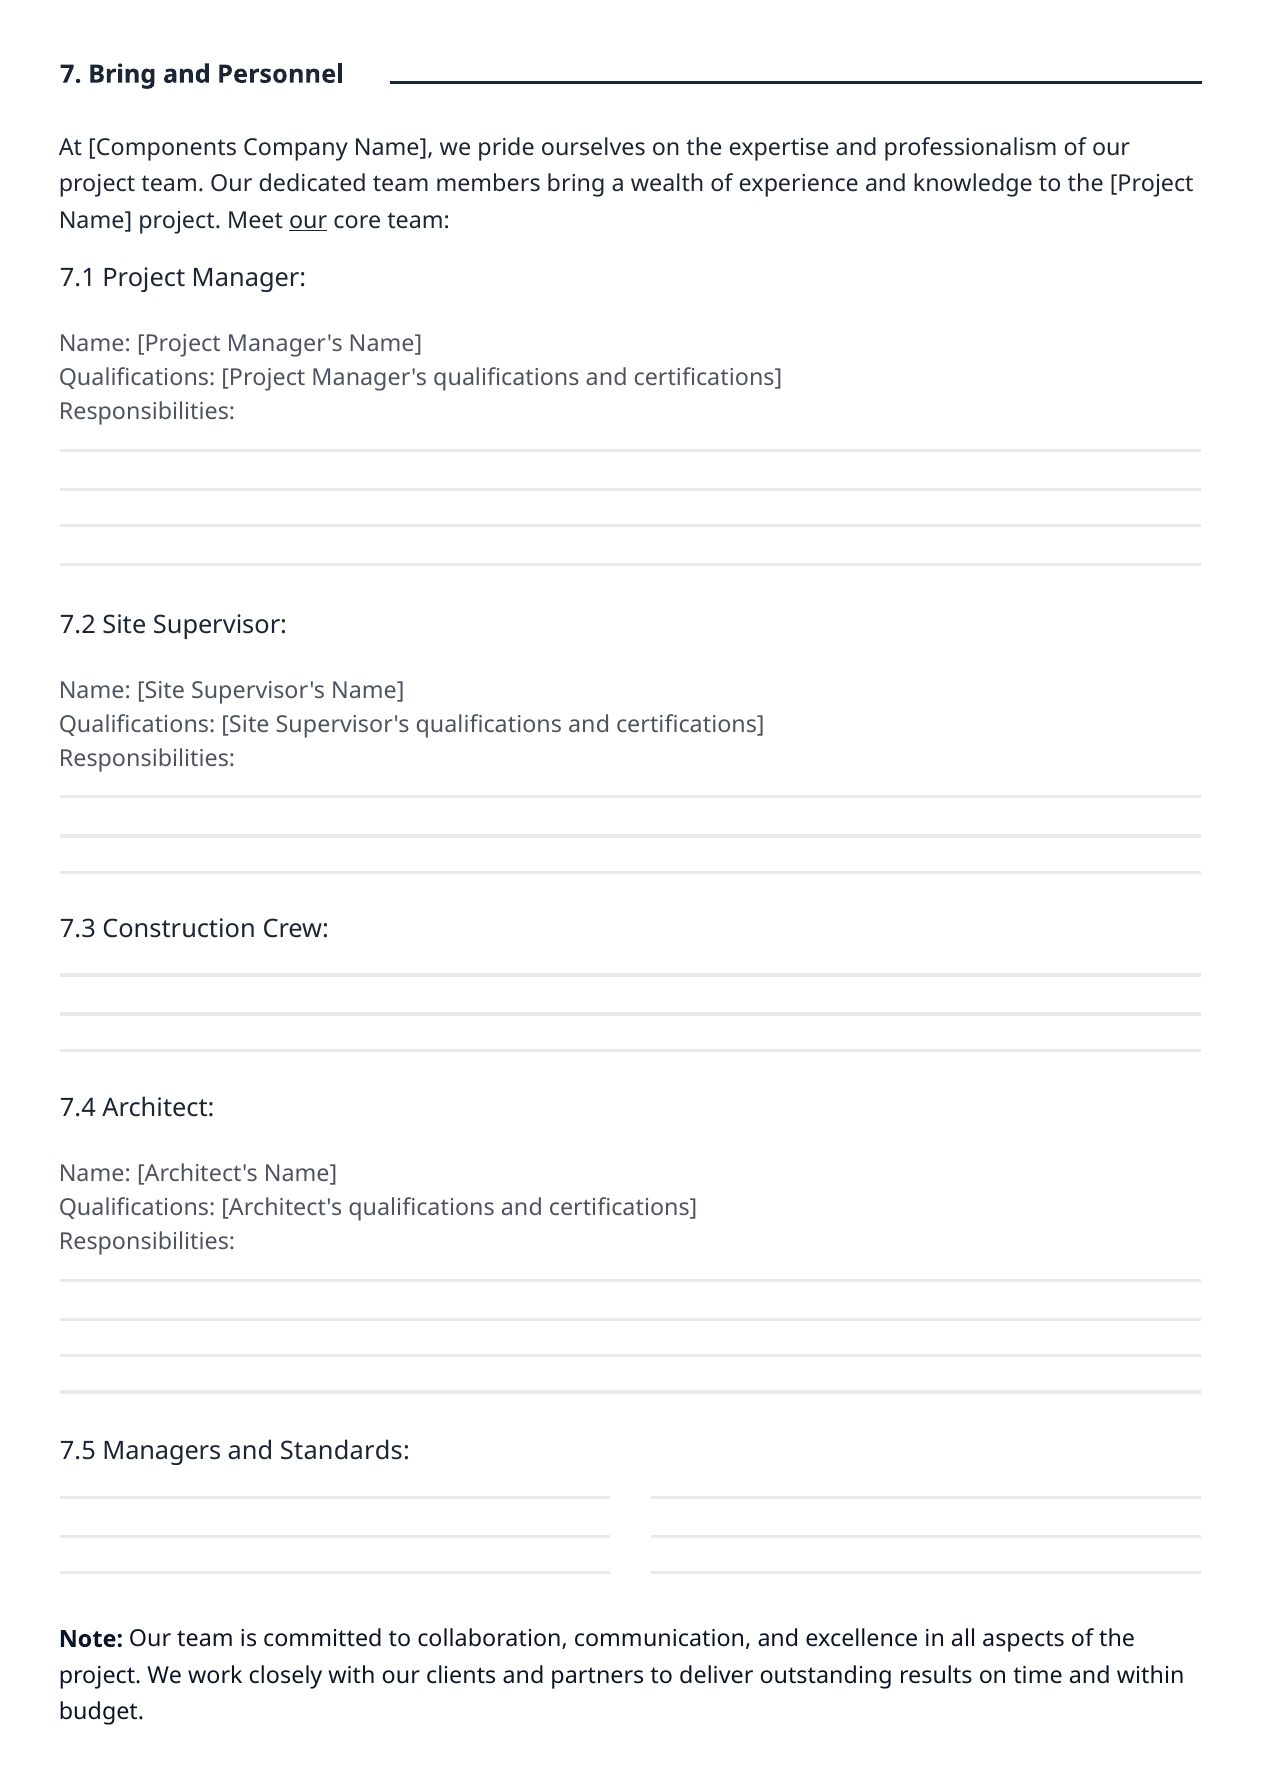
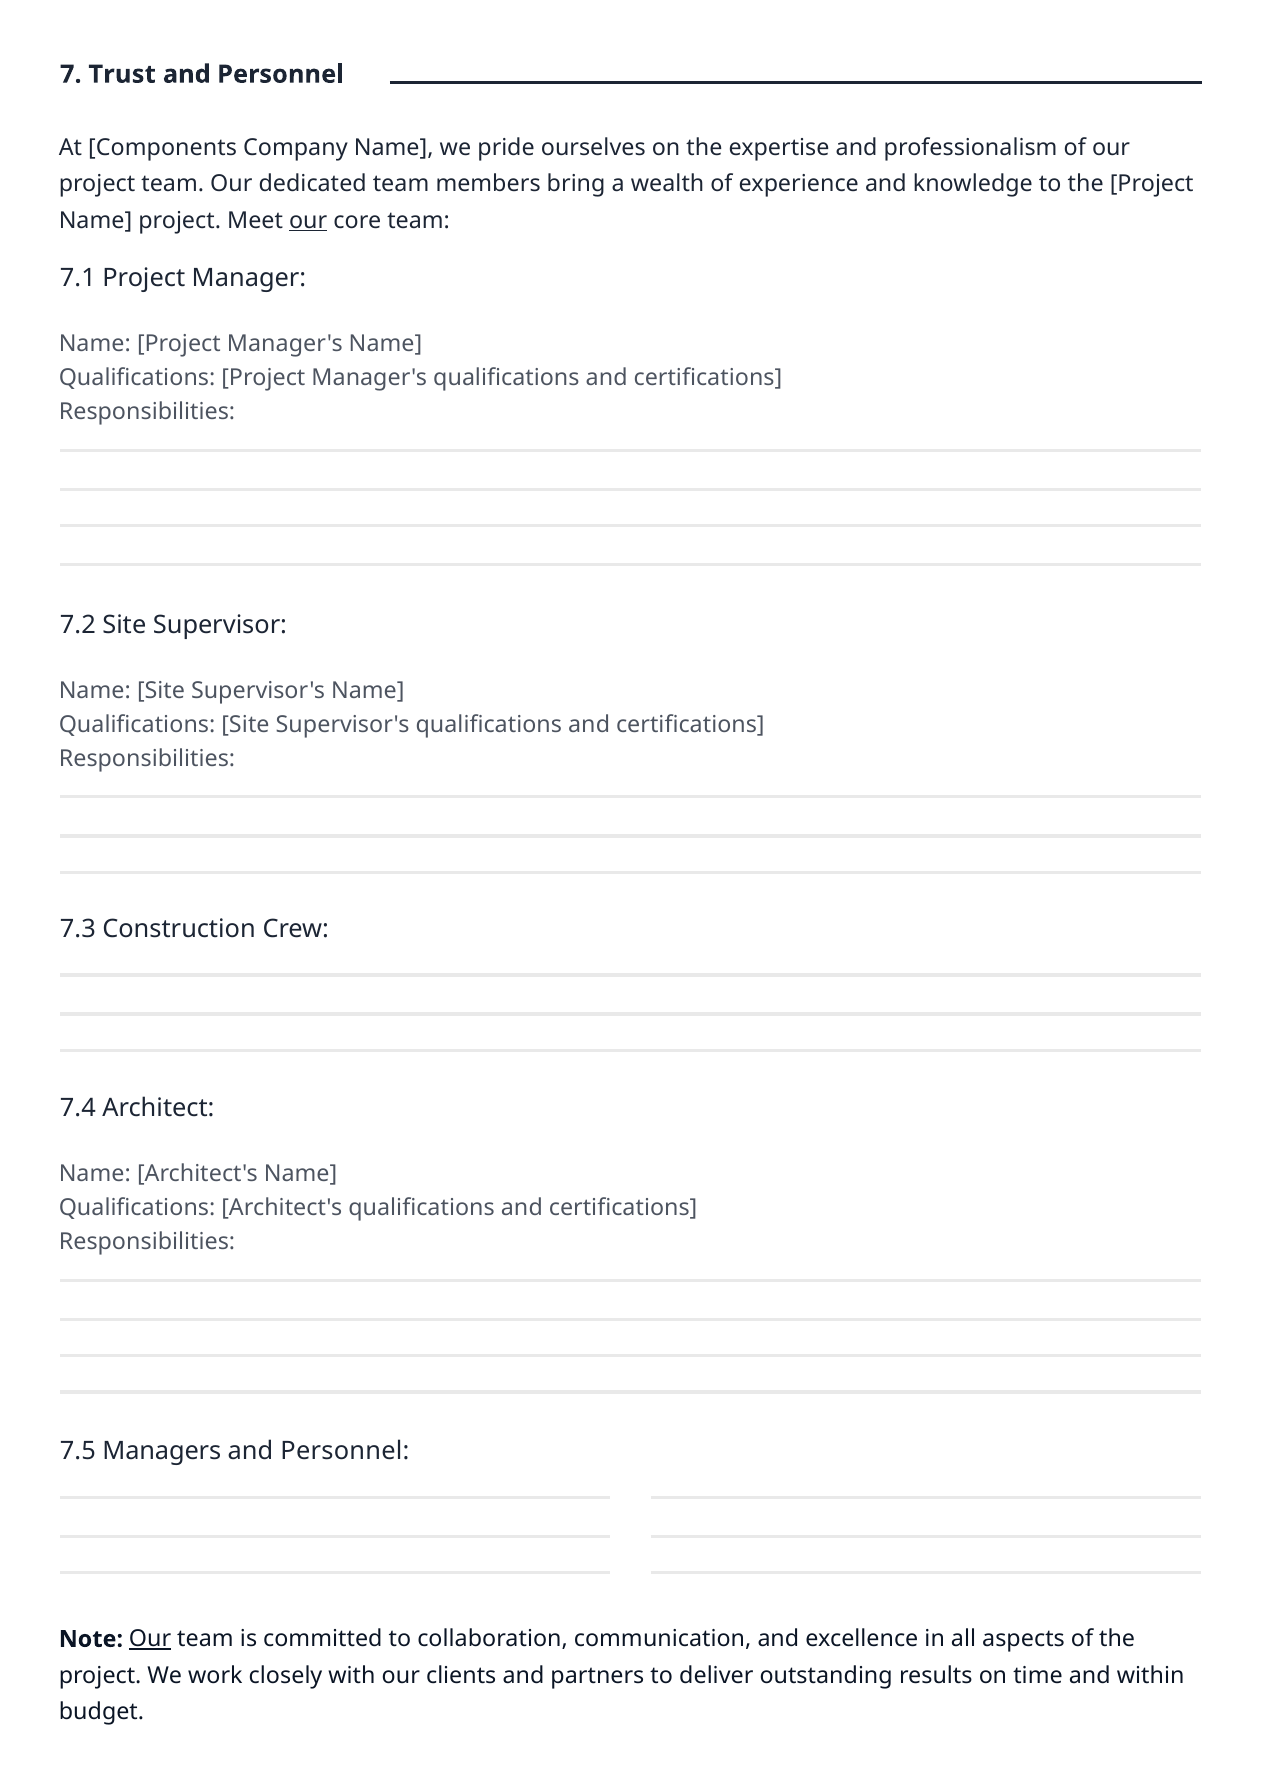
7 Bring: Bring -> Trust (122, 74)
Standards: Standards -> Personnel (345, 1452)
Our underline: none -> present (150, 1640)
